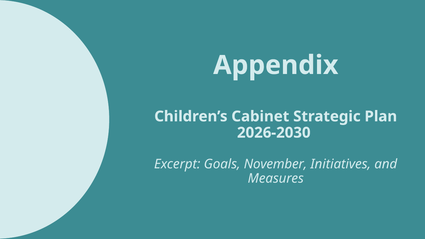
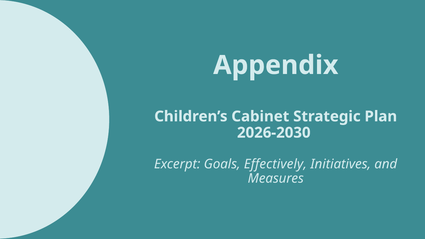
November: November -> Effectively (275, 164)
